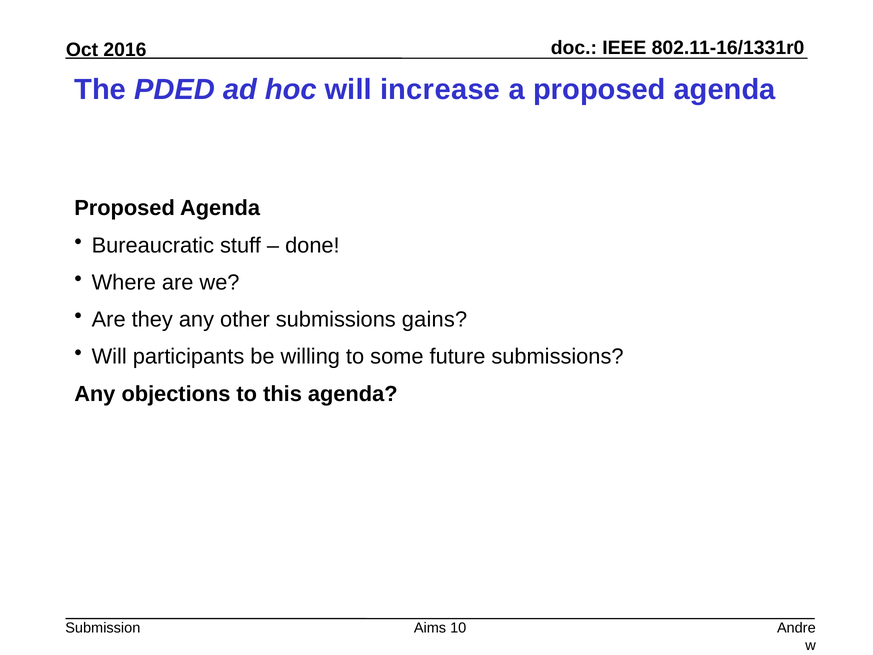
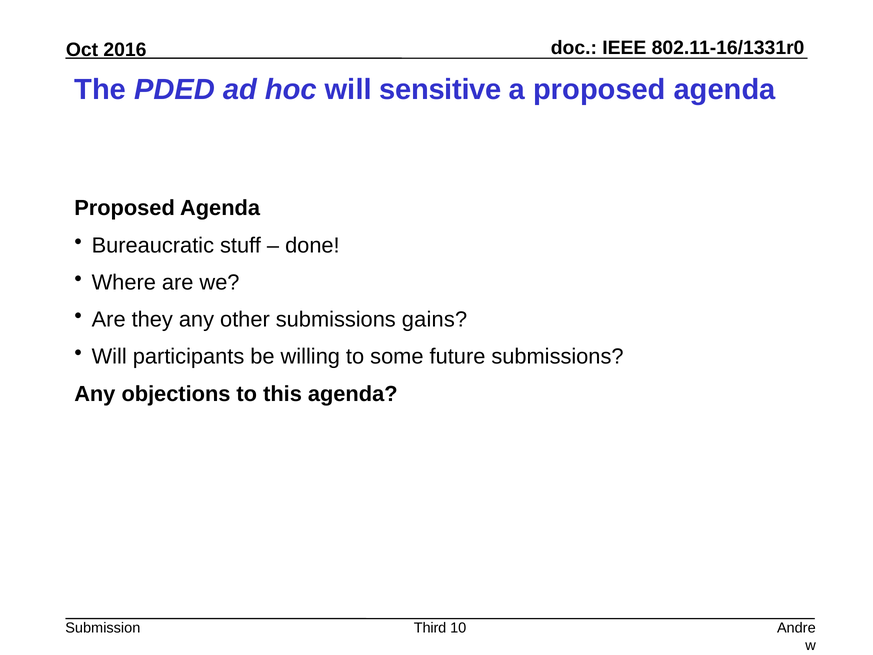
increase: increase -> sensitive (440, 89)
Aims: Aims -> Third (430, 628)
